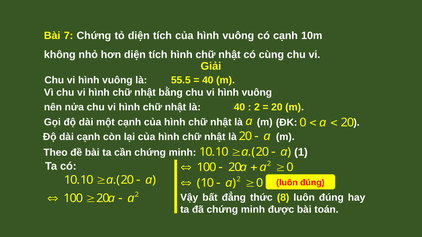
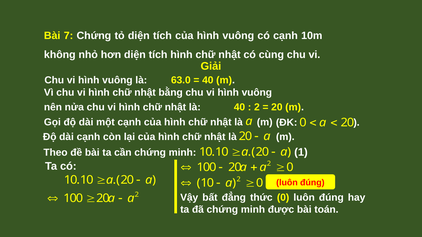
55.5: 55.5 -> 63.0 (181, 80)
thức 8: 8 -> 0 (283, 198)
